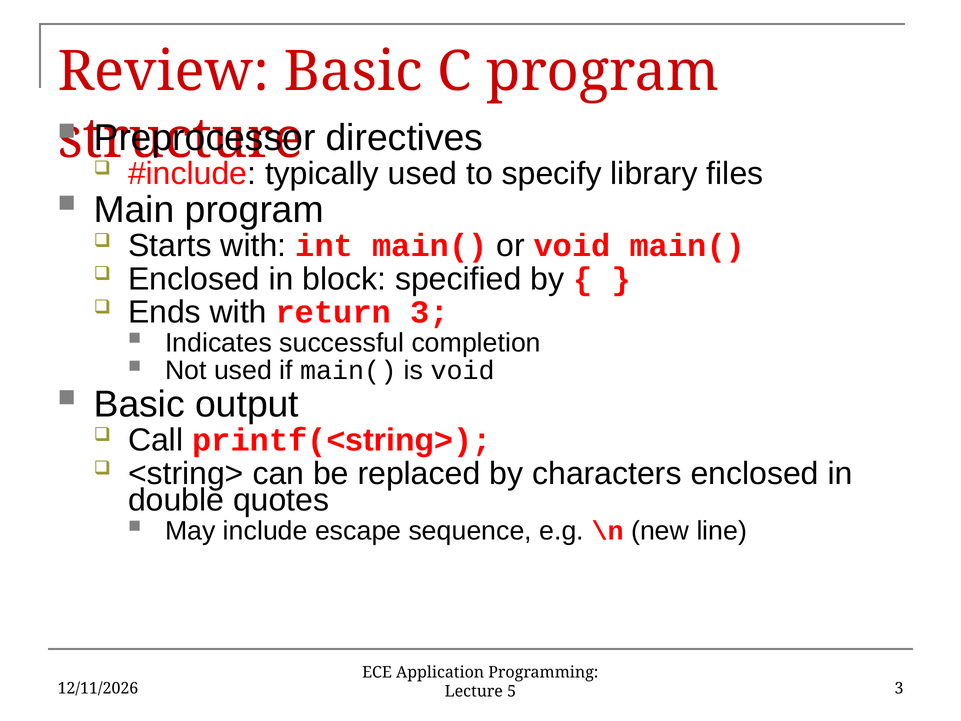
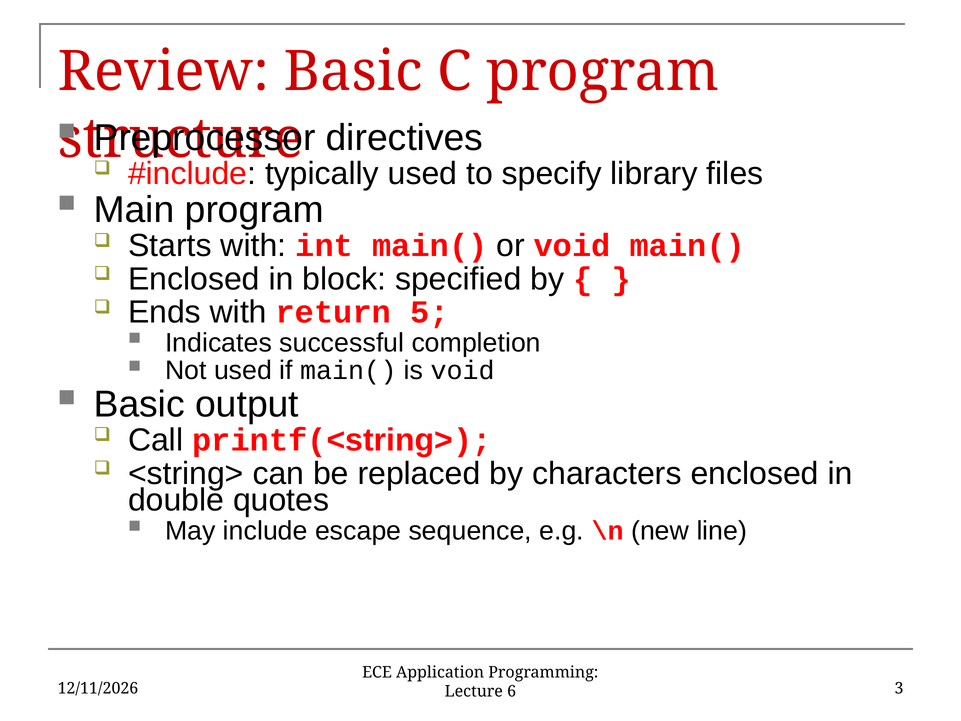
return 3: 3 -> 5 (430, 312)
5: 5 -> 6 (512, 691)
